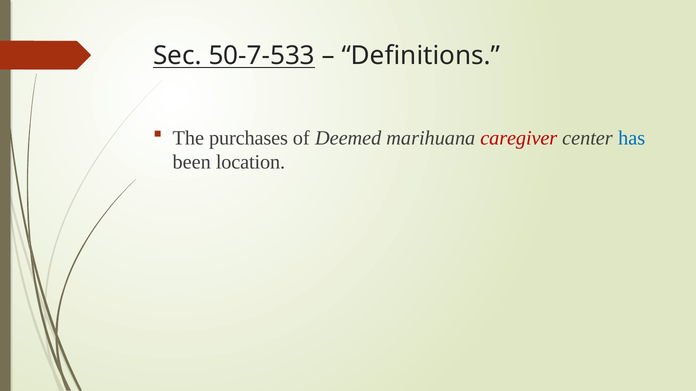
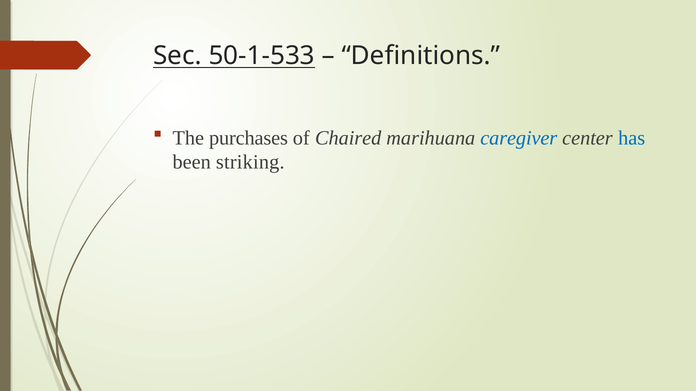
50-7-533: 50-7-533 -> 50-1-533 (262, 56)
Deemed: Deemed -> Chaired (348, 138)
caregiver colour: red -> blue (519, 138)
location: location -> striking (250, 162)
